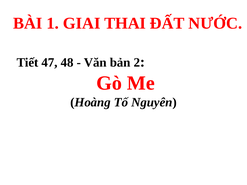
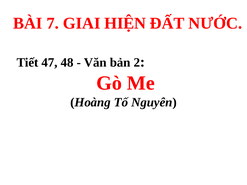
1: 1 -> 7 (53, 23)
THAI: THAI -> HIỆN (125, 23)
